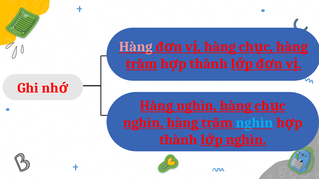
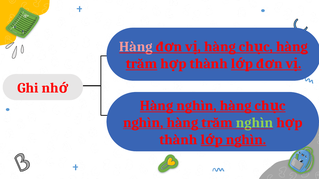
nghìn colour: light blue -> light green (255, 123)
